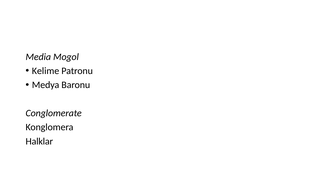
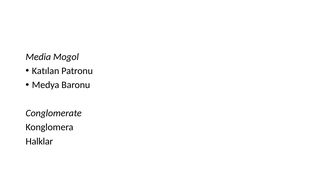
Kelime: Kelime -> Katılan (46, 71)
